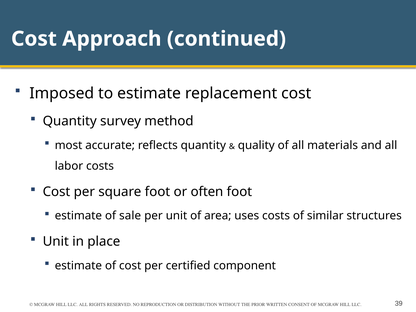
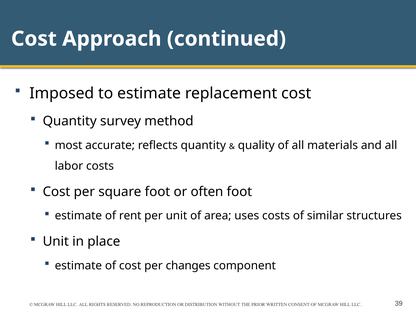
sale: sale -> rent (130, 216)
certified: certified -> changes (188, 266)
